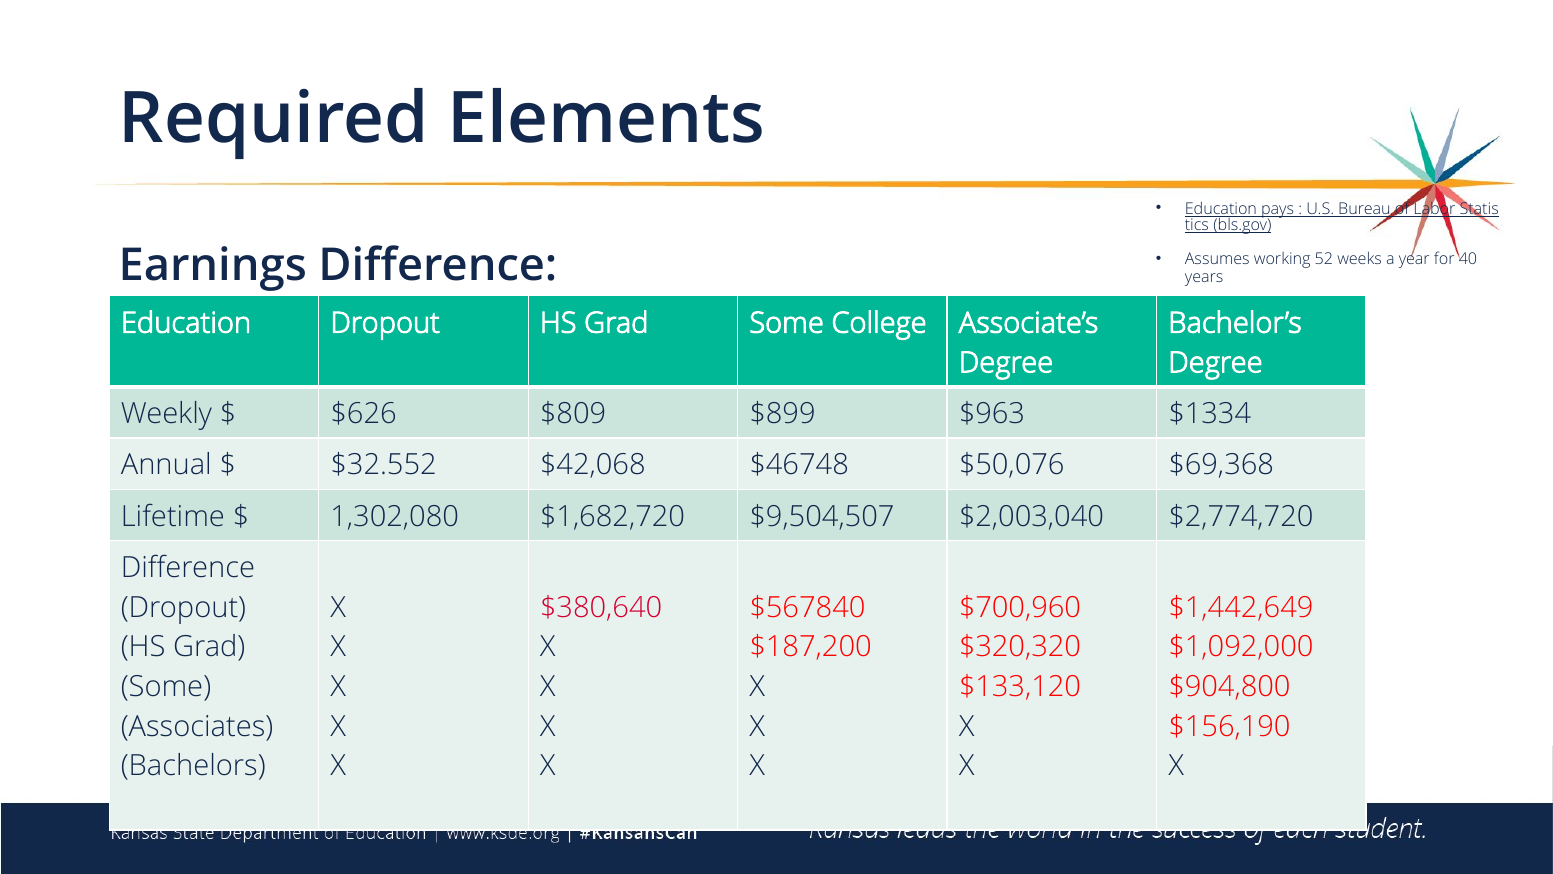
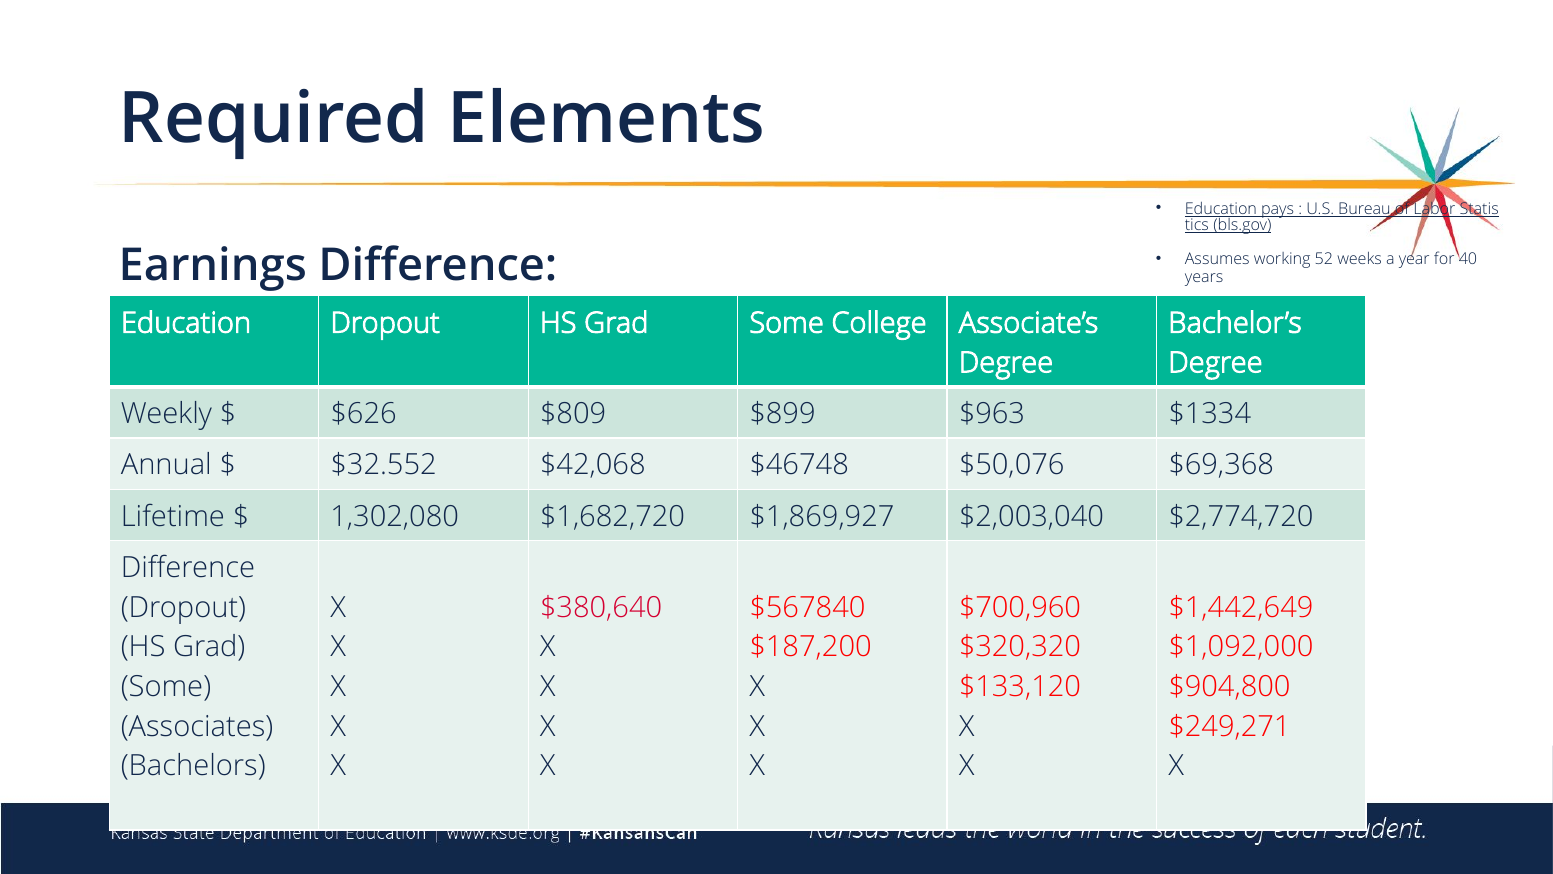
$9,504,507: $9,504,507 -> $1,869,927 (822, 516)
$156,190: $156,190 -> $249,271 (1229, 726)
